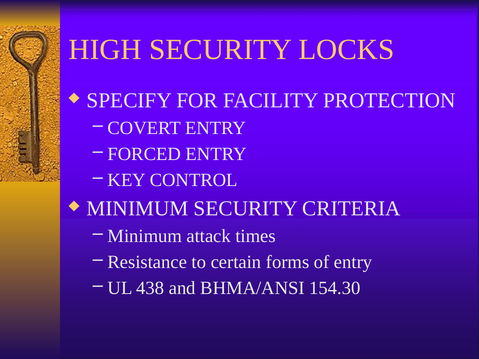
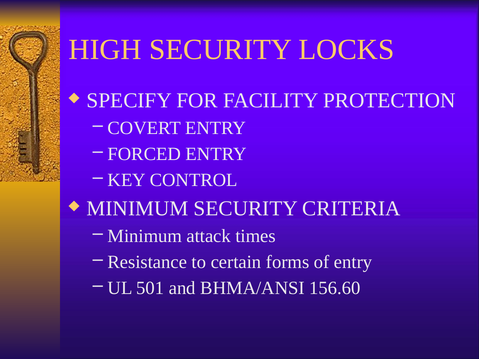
438: 438 -> 501 (150, 288)
154.30: 154.30 -> 156.60 (335, 288)
